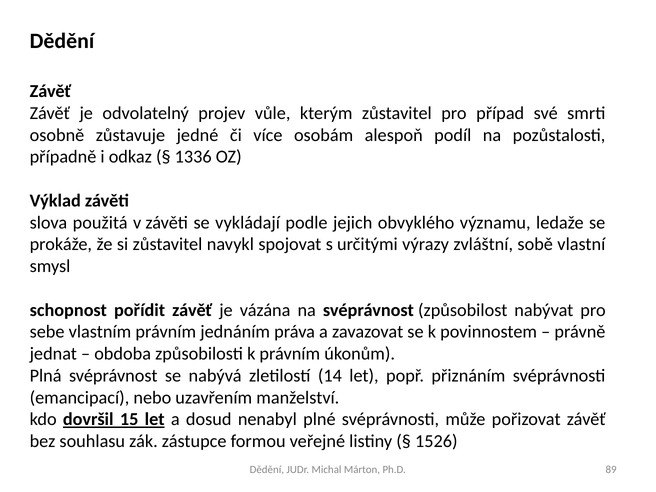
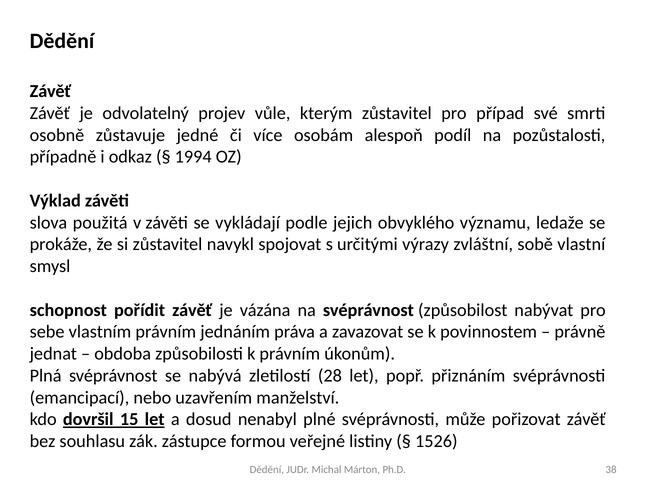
1336: 1336 -> 1994 (193, 157)
14: 14 -> 28 (330, 376)
89: 89 -> 38 (611, 470)
